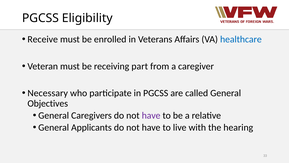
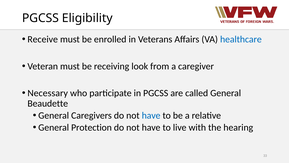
part: part -> look (140, 66)
Objectives: Objectives -> Beaudette (48, 103)
have colour: purple -> blue (151, 115)
Applicants: Applicants -> Protection (91, 127)
